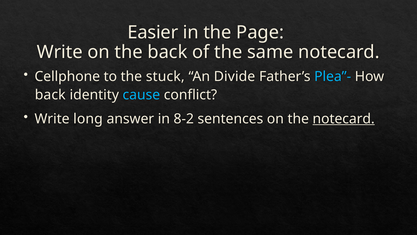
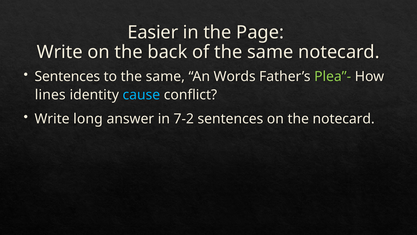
Cellphone: Cellphone -> Sentences (67, 76)
to the stuck: stuck -> same (165, 76)
Divide: Divide -> Words (235, 76)
Plea”- colour: light blue -> light green (333, 76)
back: back -> lines (50, 95)
8-2: 8-2 -> 7-2 (184, 119)
notecard underline: present -> none (344, 119)
